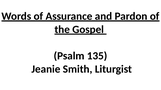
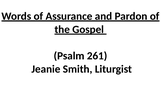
135: 135 -> 261 (97, 56)
